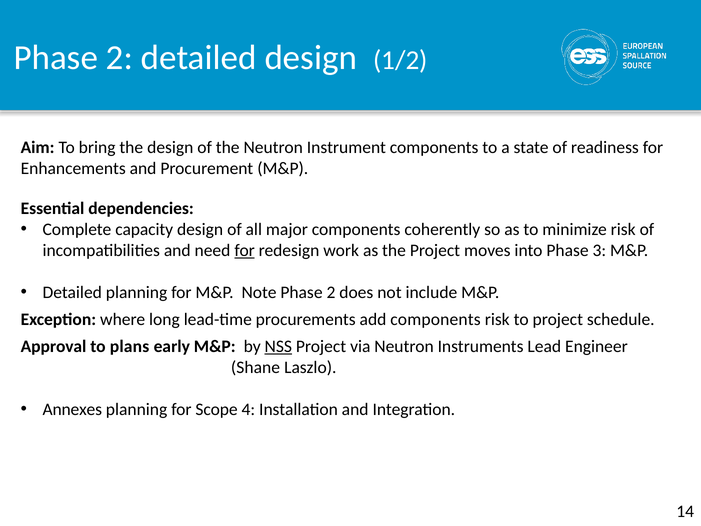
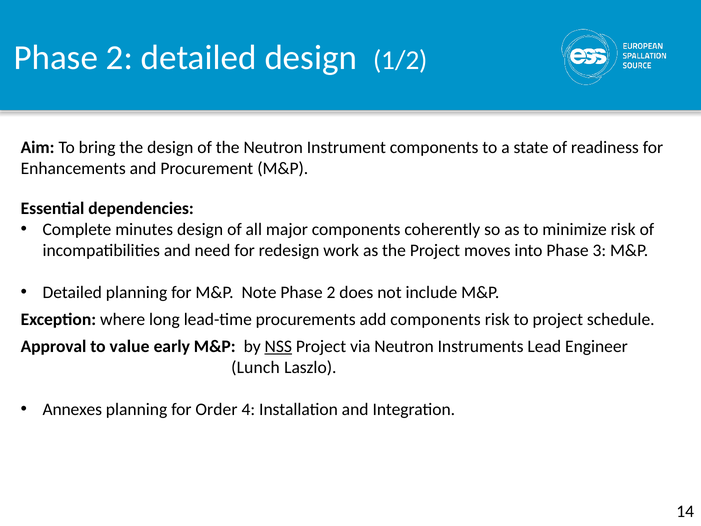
capacity: capacity -> minutes (144, 229)
for underline: present -> none (245, 250)
plans: plans -> value (130, 346)
Shane: Shane -> Lunch (255, 367)
Scope: Scope -> Order (216, 409)
